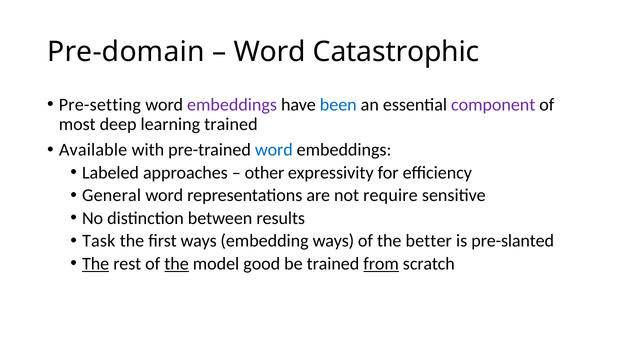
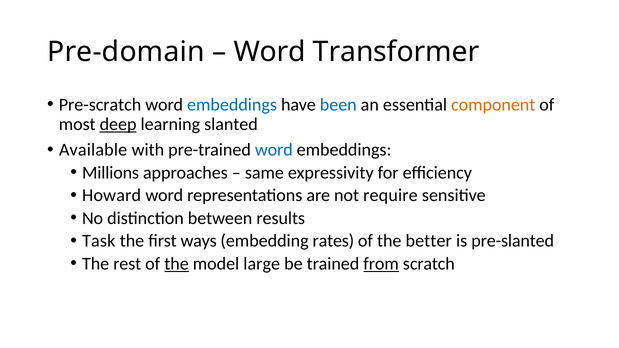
Catastrophic: Catastrophic -> Transformer (396, 52)
Pre-setting: Pre-setting -> Pre-scratch (100, 105)
embeddings colour: purple -> blue (232, 105)
component colour: purple -> orange (493, 105)
deep underline: none -> present (118, 124)
learning trained: trained -> slanted (231, 124)
Labeled: Labeled -> Millions (111, 173)
other: other -> same (264, 173)
General: General -> Howard (112, 196)
embedding ways: ways -> rates (333, 241)
The underline: present -> none (96, 264)
good: good -> large (262, 264)
